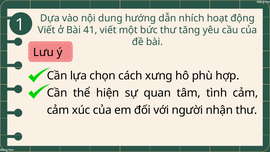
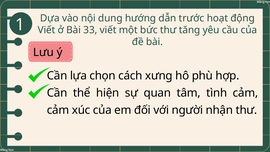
nhích: nhích -> trước (192, 18)
41: 41 -> 33 (90, 30)
